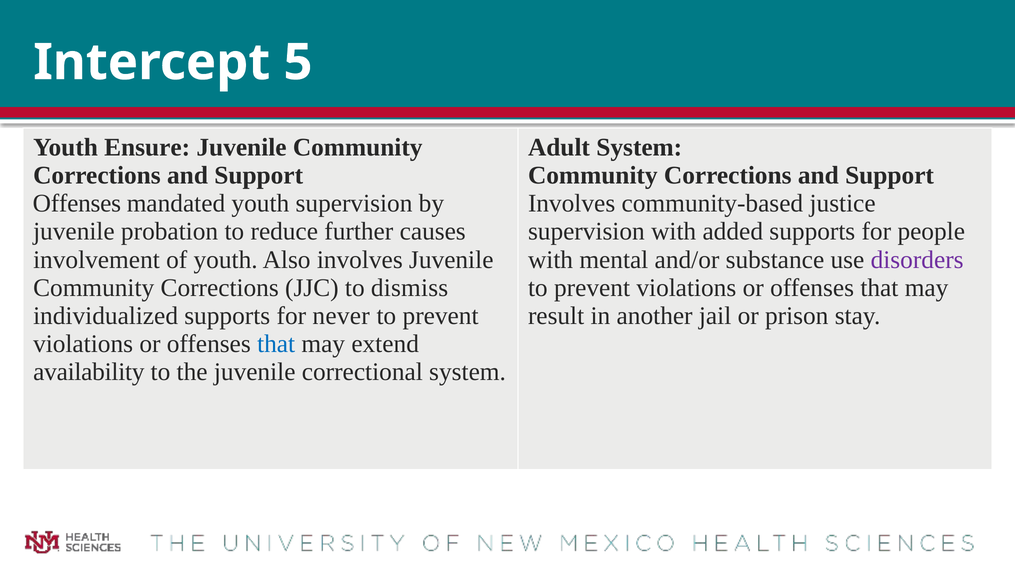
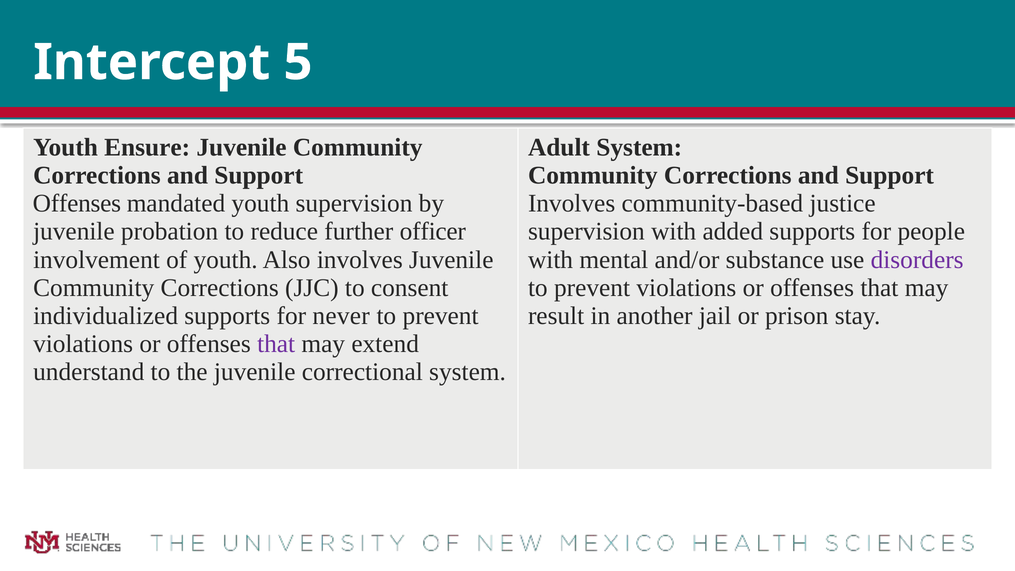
causes: causes -> officer (433, 232)
dismiss: dismiss -> consent (410, 288)
that colour: blue -> purple (276, 344)
availability: availability -> understand (89, 372)
